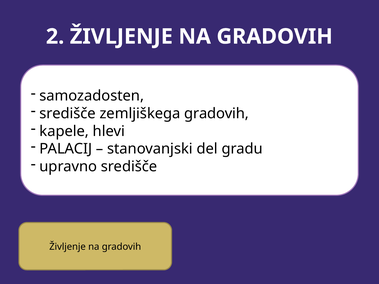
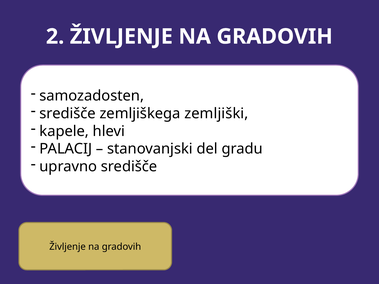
zemljiškega gradovih: gradovih -> zemljiški (216, 114)
